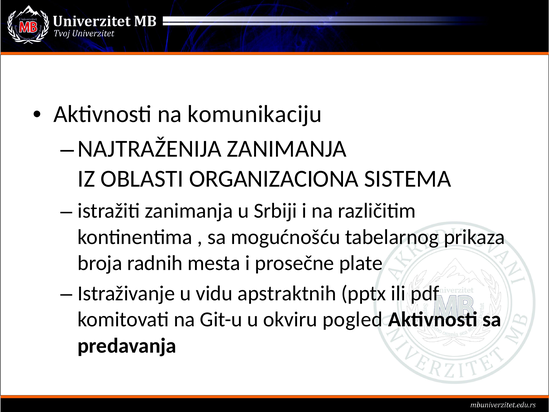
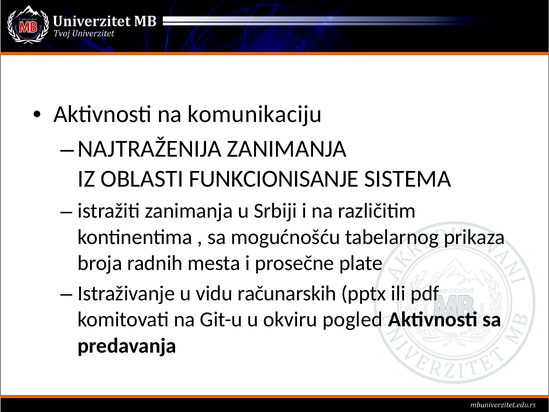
ORGANIZACIONA: ORGANIZACIONA -> FUNKCIONISANJE (274, 179)
apstraktnih: apstraktnih -> računarskih (287, 293)
